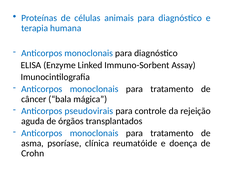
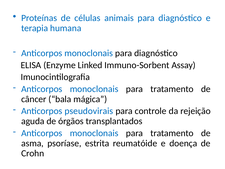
clínica: clínica -> estrita (97, 143)
